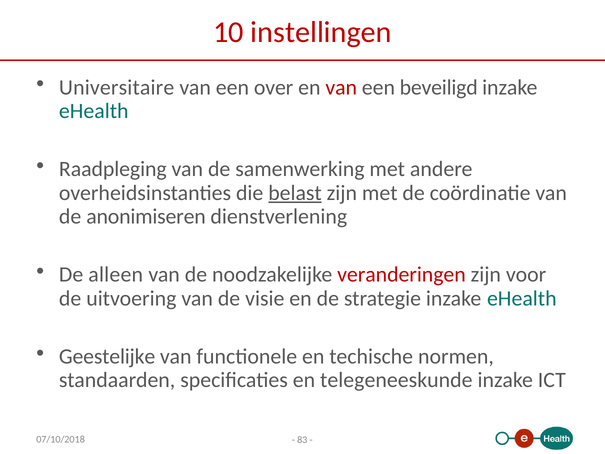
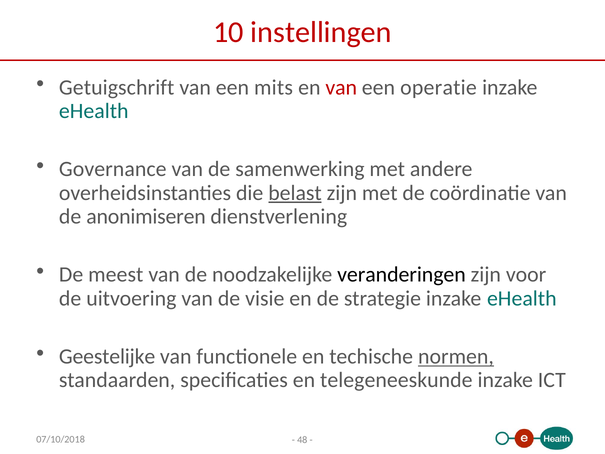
Universitaire: Universitaire -> Getuigschrift (117, 87)
over: over -> mits (273, 87)
beveiligd: beveiligd -> operatie (438, 87)
Raadpleging: Raadpleging -> Governance (113, 169)
alleen: alleen -> meest (116, 275)
veranderingen colour: red -> black (401, 275)
normen underline: none -> present (456, 356)
83: 83 -> 48 (302, 440)
